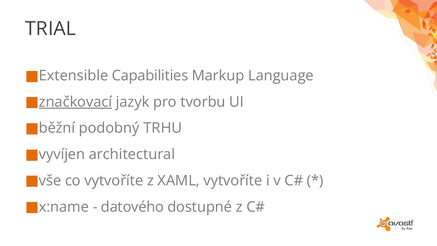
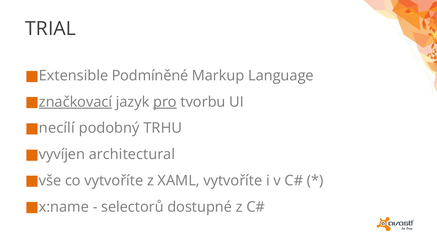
Capabilities: Capabilities -> Podmíněné (150, 76)
pro underline: none -> present (165, 102)
běžní: běžní -> necílí (57, 128)
datového: datového -> selectorů (132, 207)
